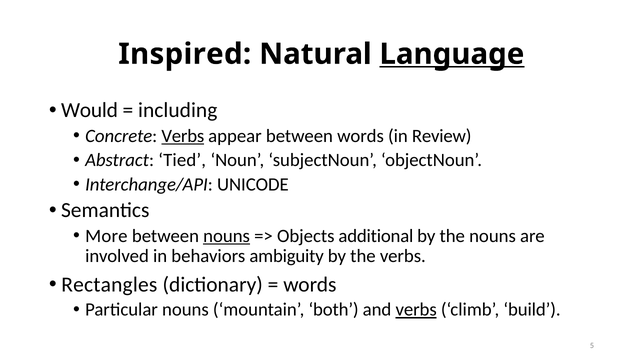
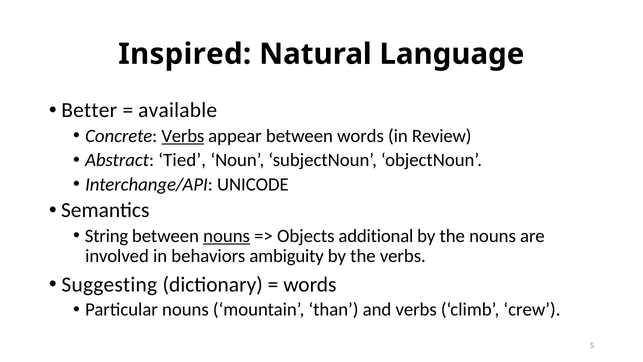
Language underline: present -> none (452, 54)
Would: Would -> Better (89, 110)
including: including -> available (178, 110)
More: More -> String (107, 236)
Rectangles: Rectangles -> Suggesting (109, 284)
both: both -> than (334, 309)
verbs underline: present -> none (416, 309)
build: build -> crew (532, 309)
